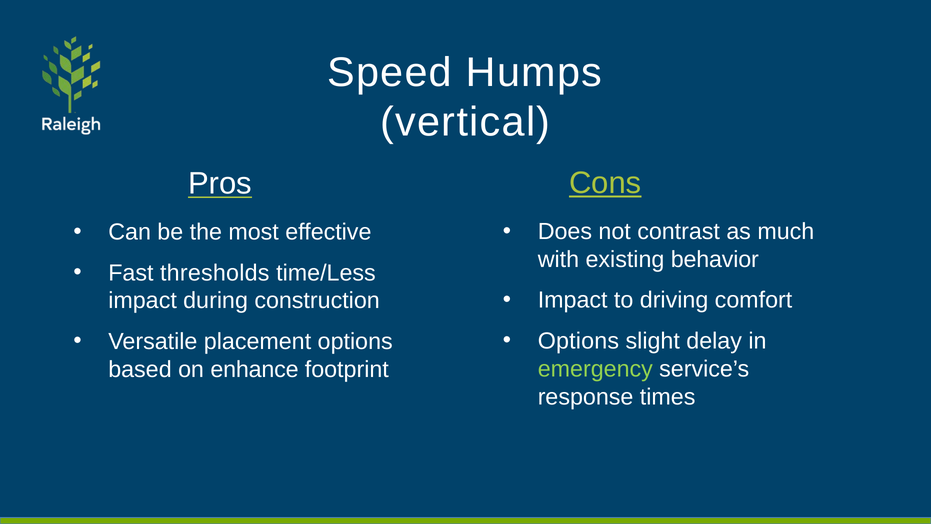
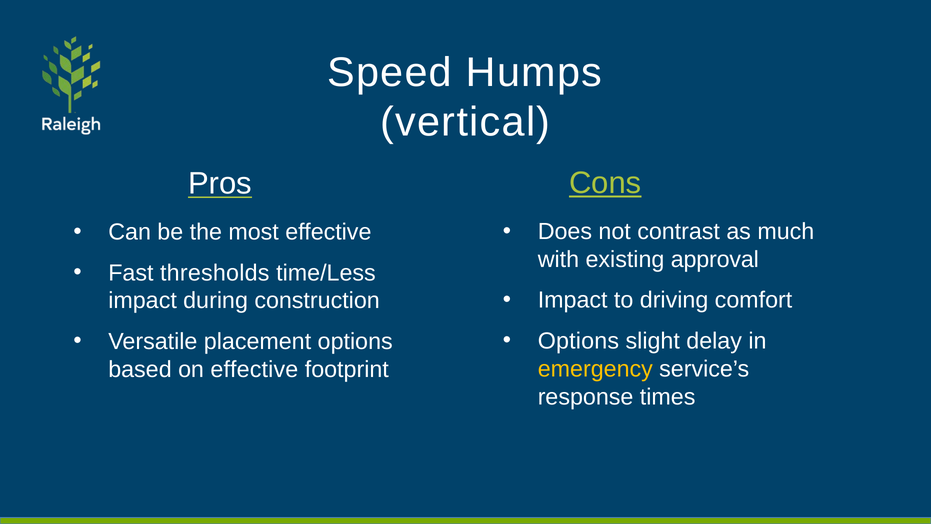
behavior: behavior -> approval (715, 259)
emergency colour: light green -> yellow (595, 369)
on enhance: enhance -> effective (254, 369)
